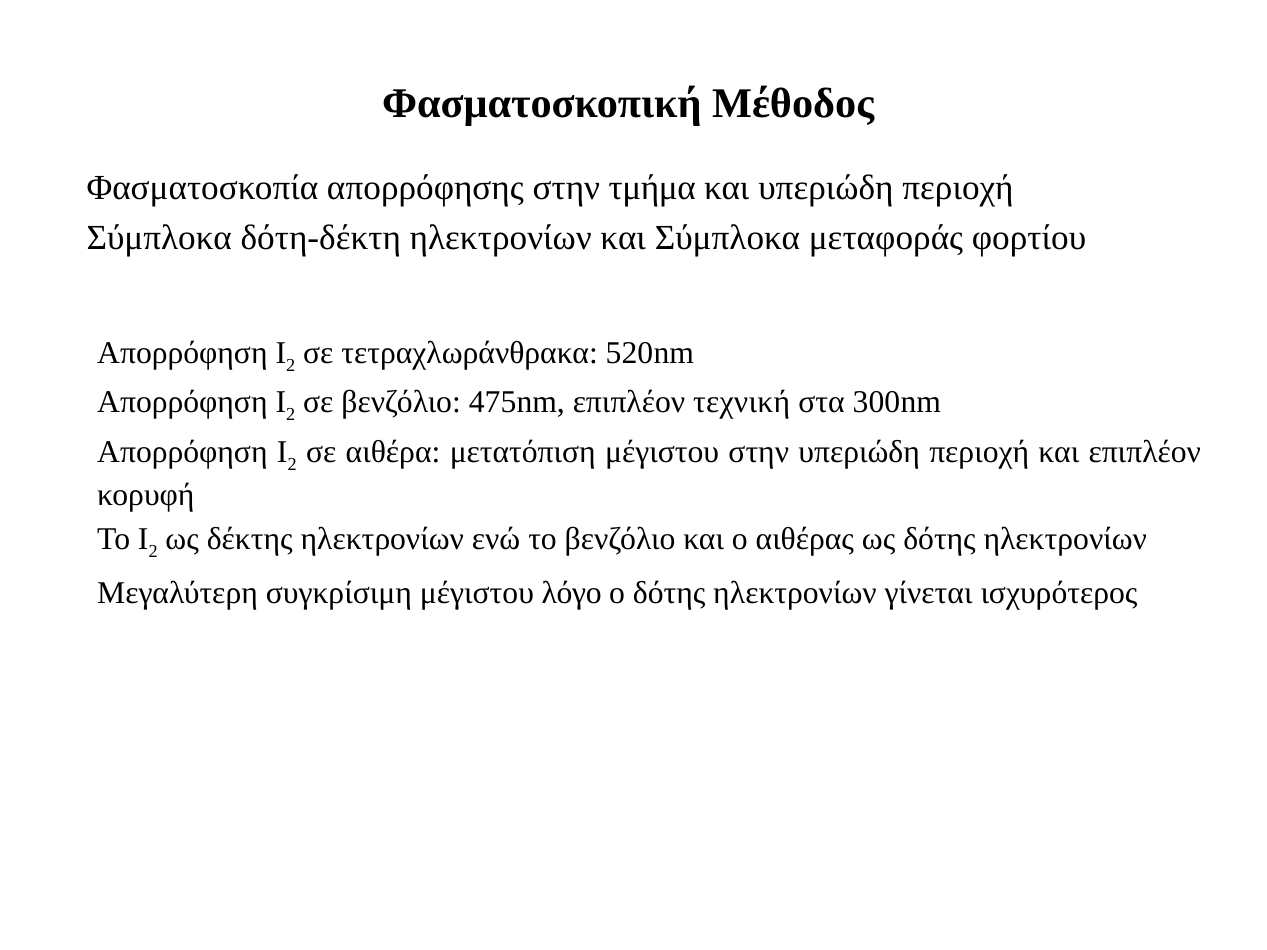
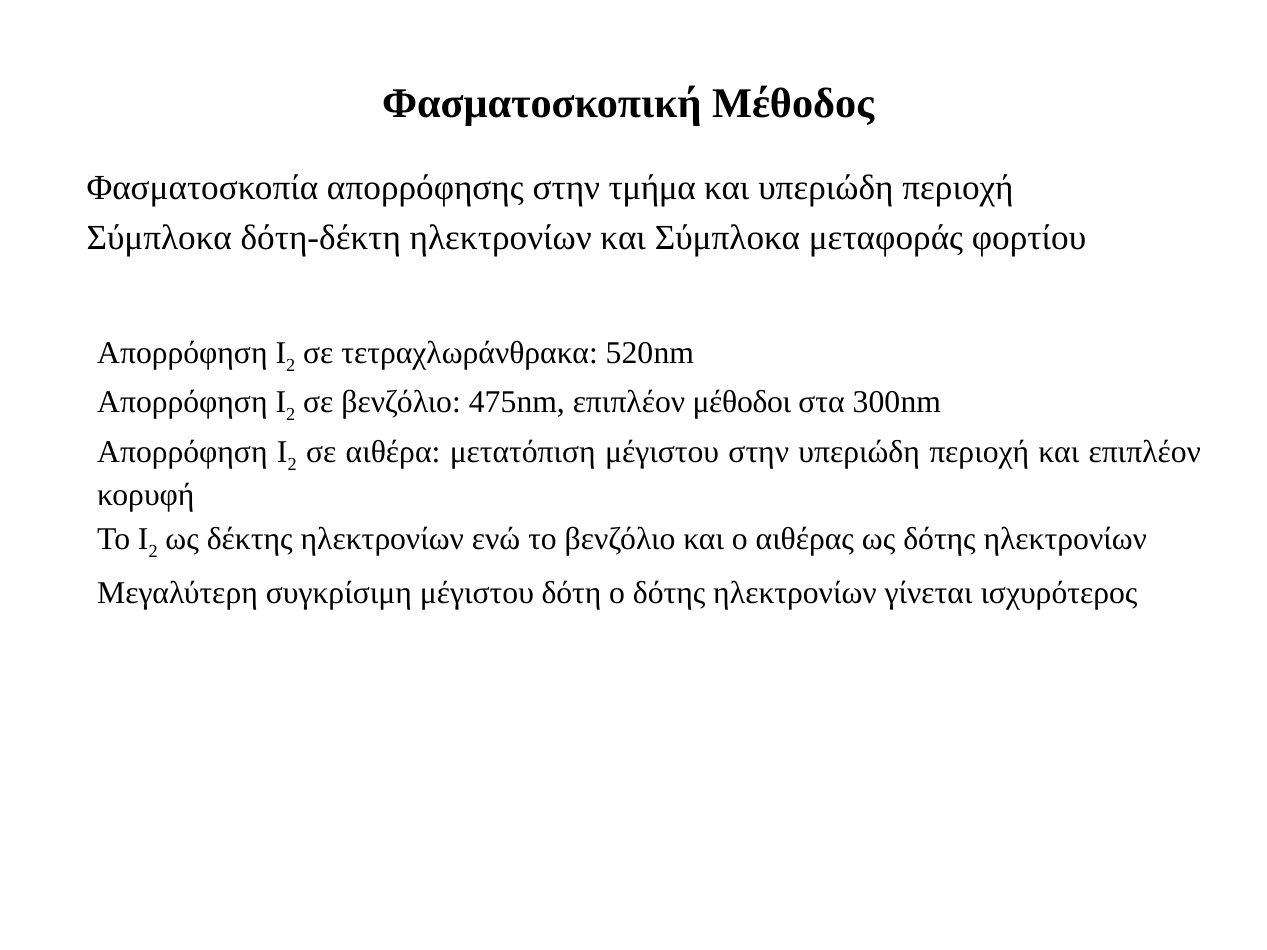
τεχνική: τεχνική -> μέθοδοι (742, 402)
λόγο: λόγο -> δότη (572, 593)
